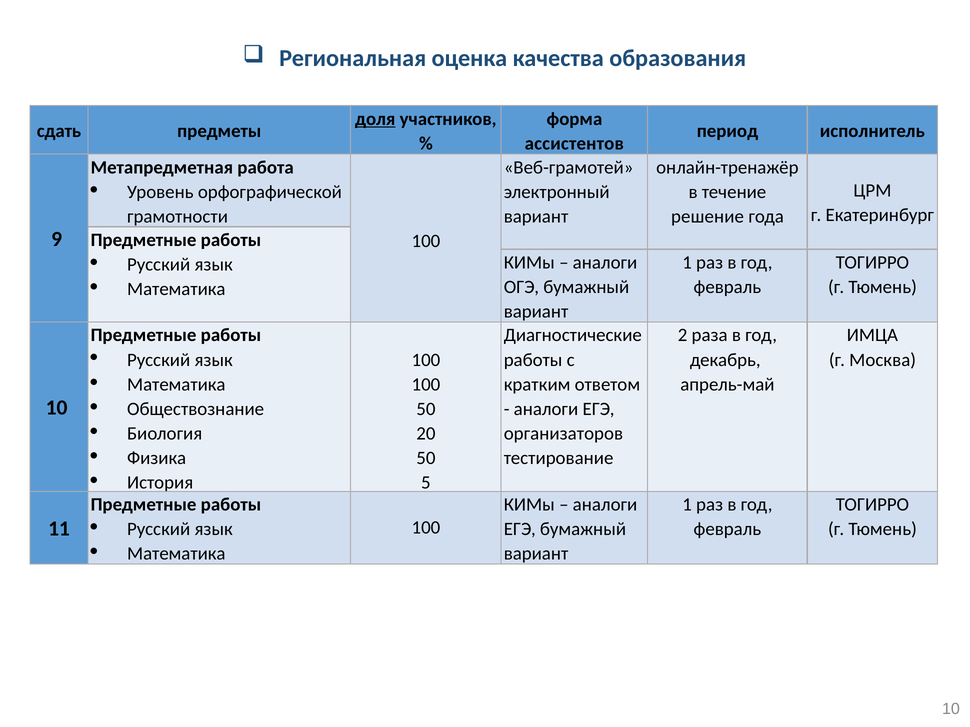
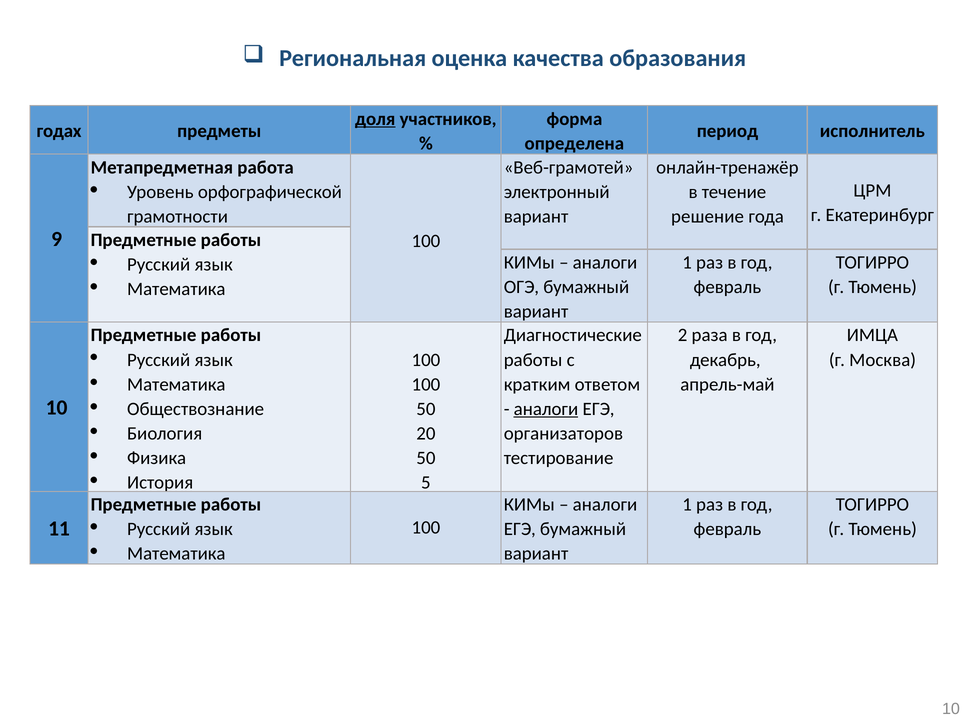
сдать: сдать -> годах (59, 131)
ассистентов: ассистентов -> определена (574, 144)
аналоги underline: none -> present (546, 409)
